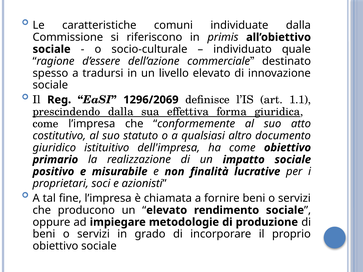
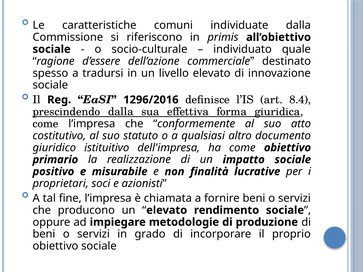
1296/2069: 1296/2069 -> 1296/2016 (151, 100)
1.1: 1.1 -> 8.4 (300, 100)
